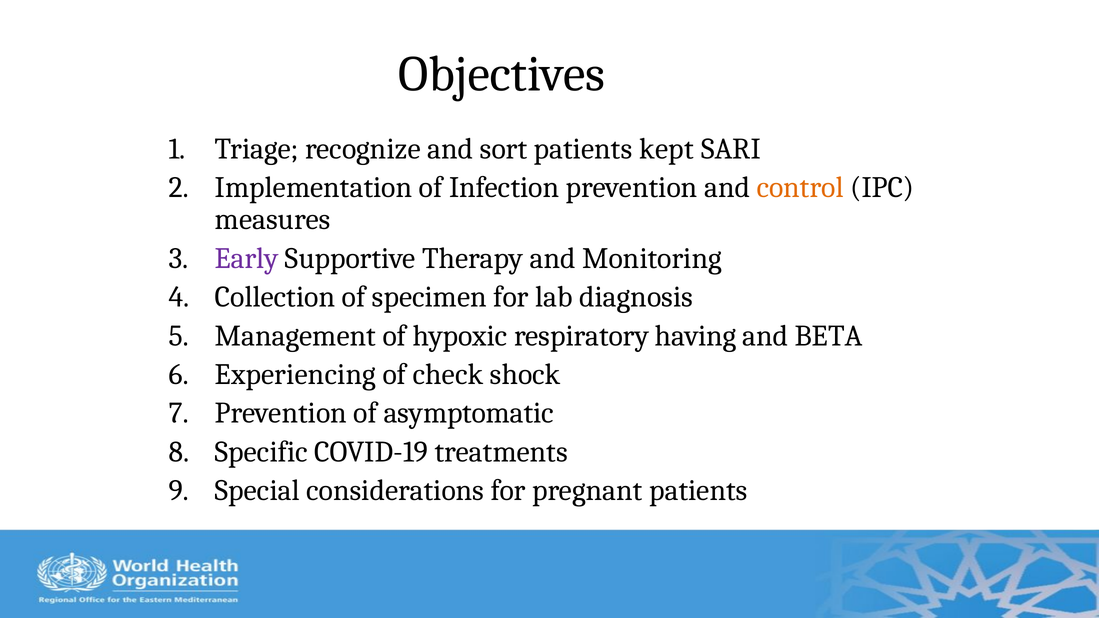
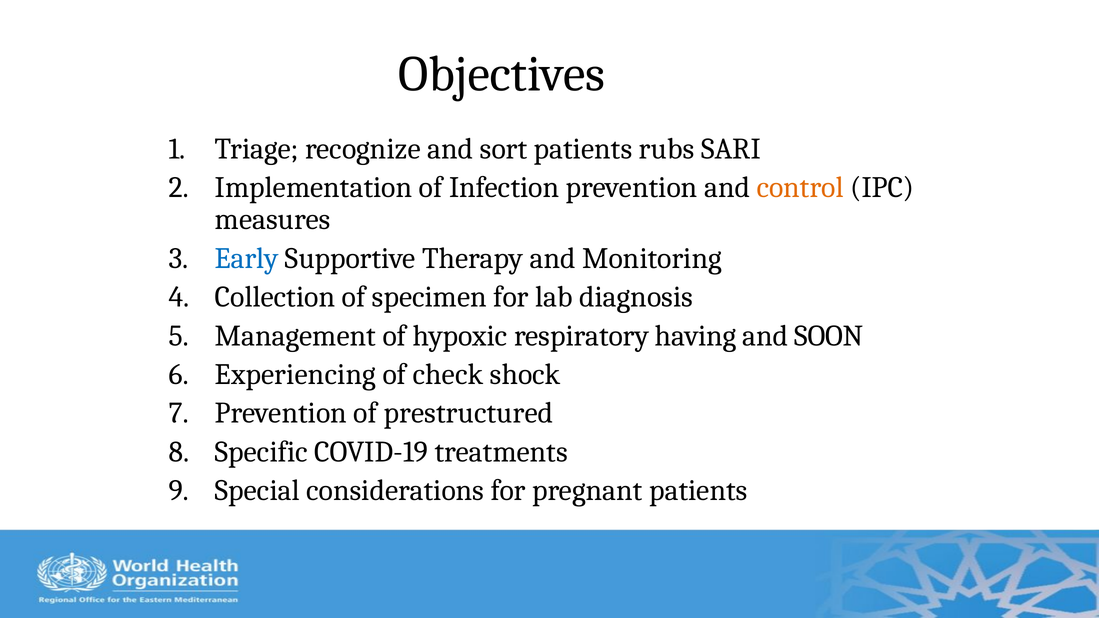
kept: kept -> rubs (667, 149)
Early colour: purple -> blue (247, 258)
BETA: BETA -> SOON (829, 336)
asymptomatic: asymptomatic -> prestructured (469, 413)
